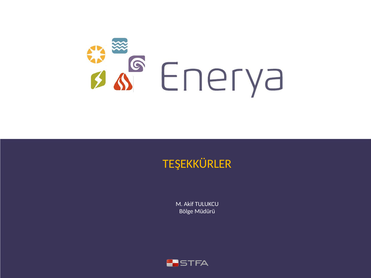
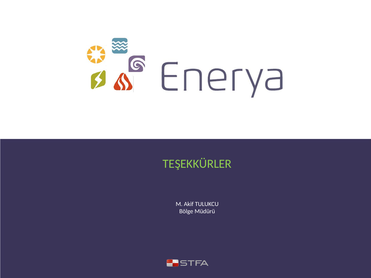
TEŞEKKÜRLER colour: yellow -> light green (197, 164)
